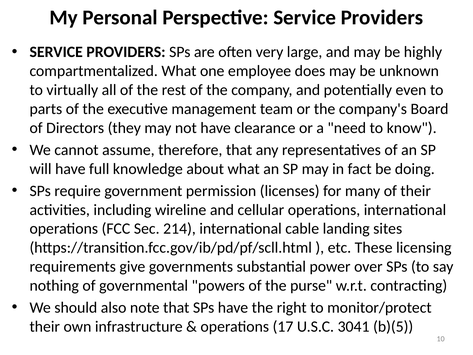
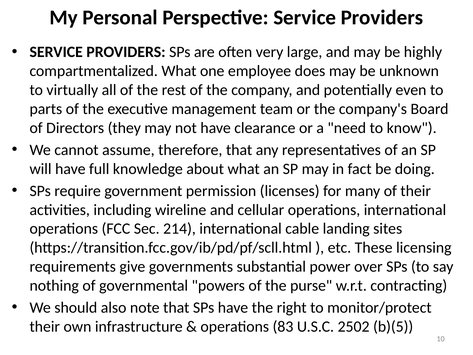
17: 17 -> 83 (283, 326)
3041: 3041 -> 2502 (354, 326)
